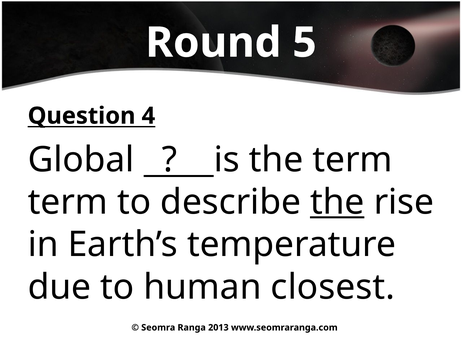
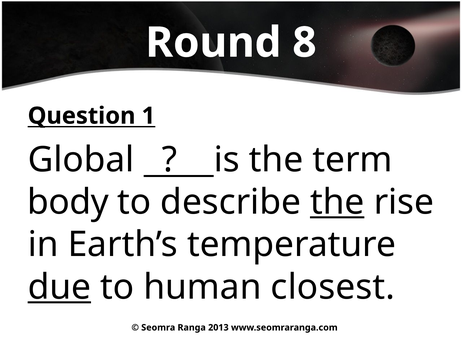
5: 5 -> 8 (304, 43)
4: 4 -> 1 (148, 116)
term: term -> body (68, 202)
due underline: none -> present (59, 287)
